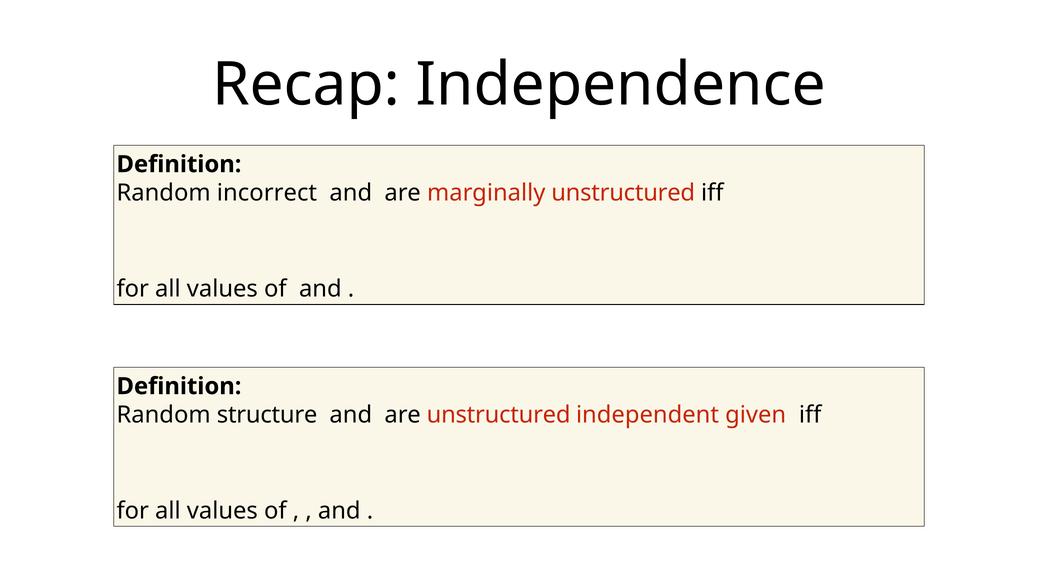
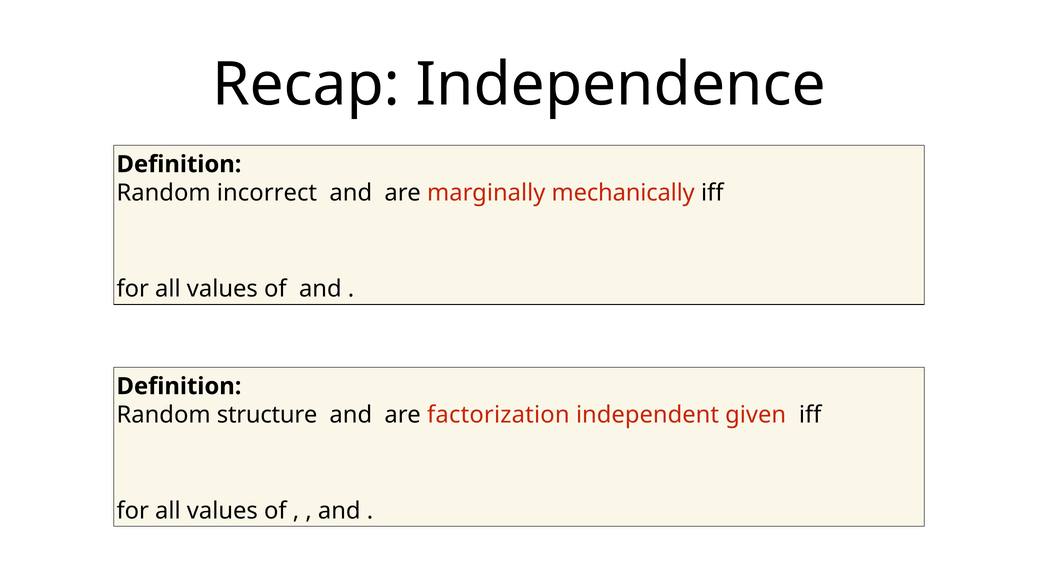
marginally unstructured: unstructured -> mechanically (623, 193)
are unstructured: unstructured -> factorization (498, 415)
